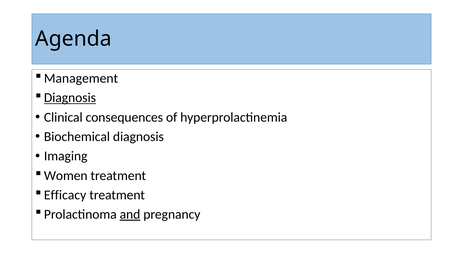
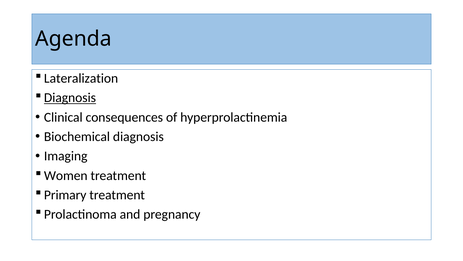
Management: Management -> Lateralization (81, 78)
Efficacy: Efficacy -> Primary (65, 195)
and underline: present -> none (130, 214)
